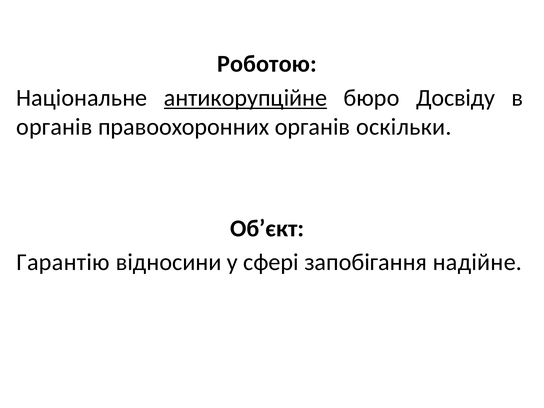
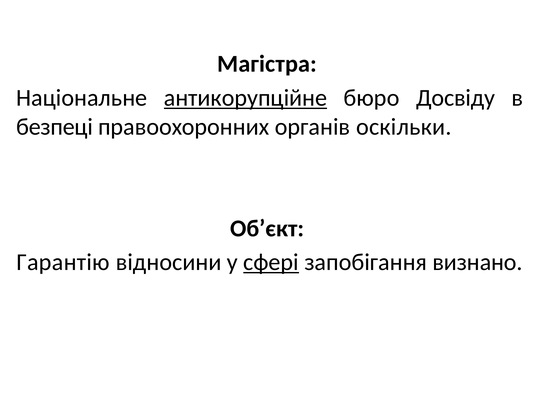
Роботою: Роботою -> Магістра (267, 64)
органів: органів -> безпеці (54, 127)
сфері underline: none -> present (271, 262)
надійне: надійне -> визнано (478, 262)
